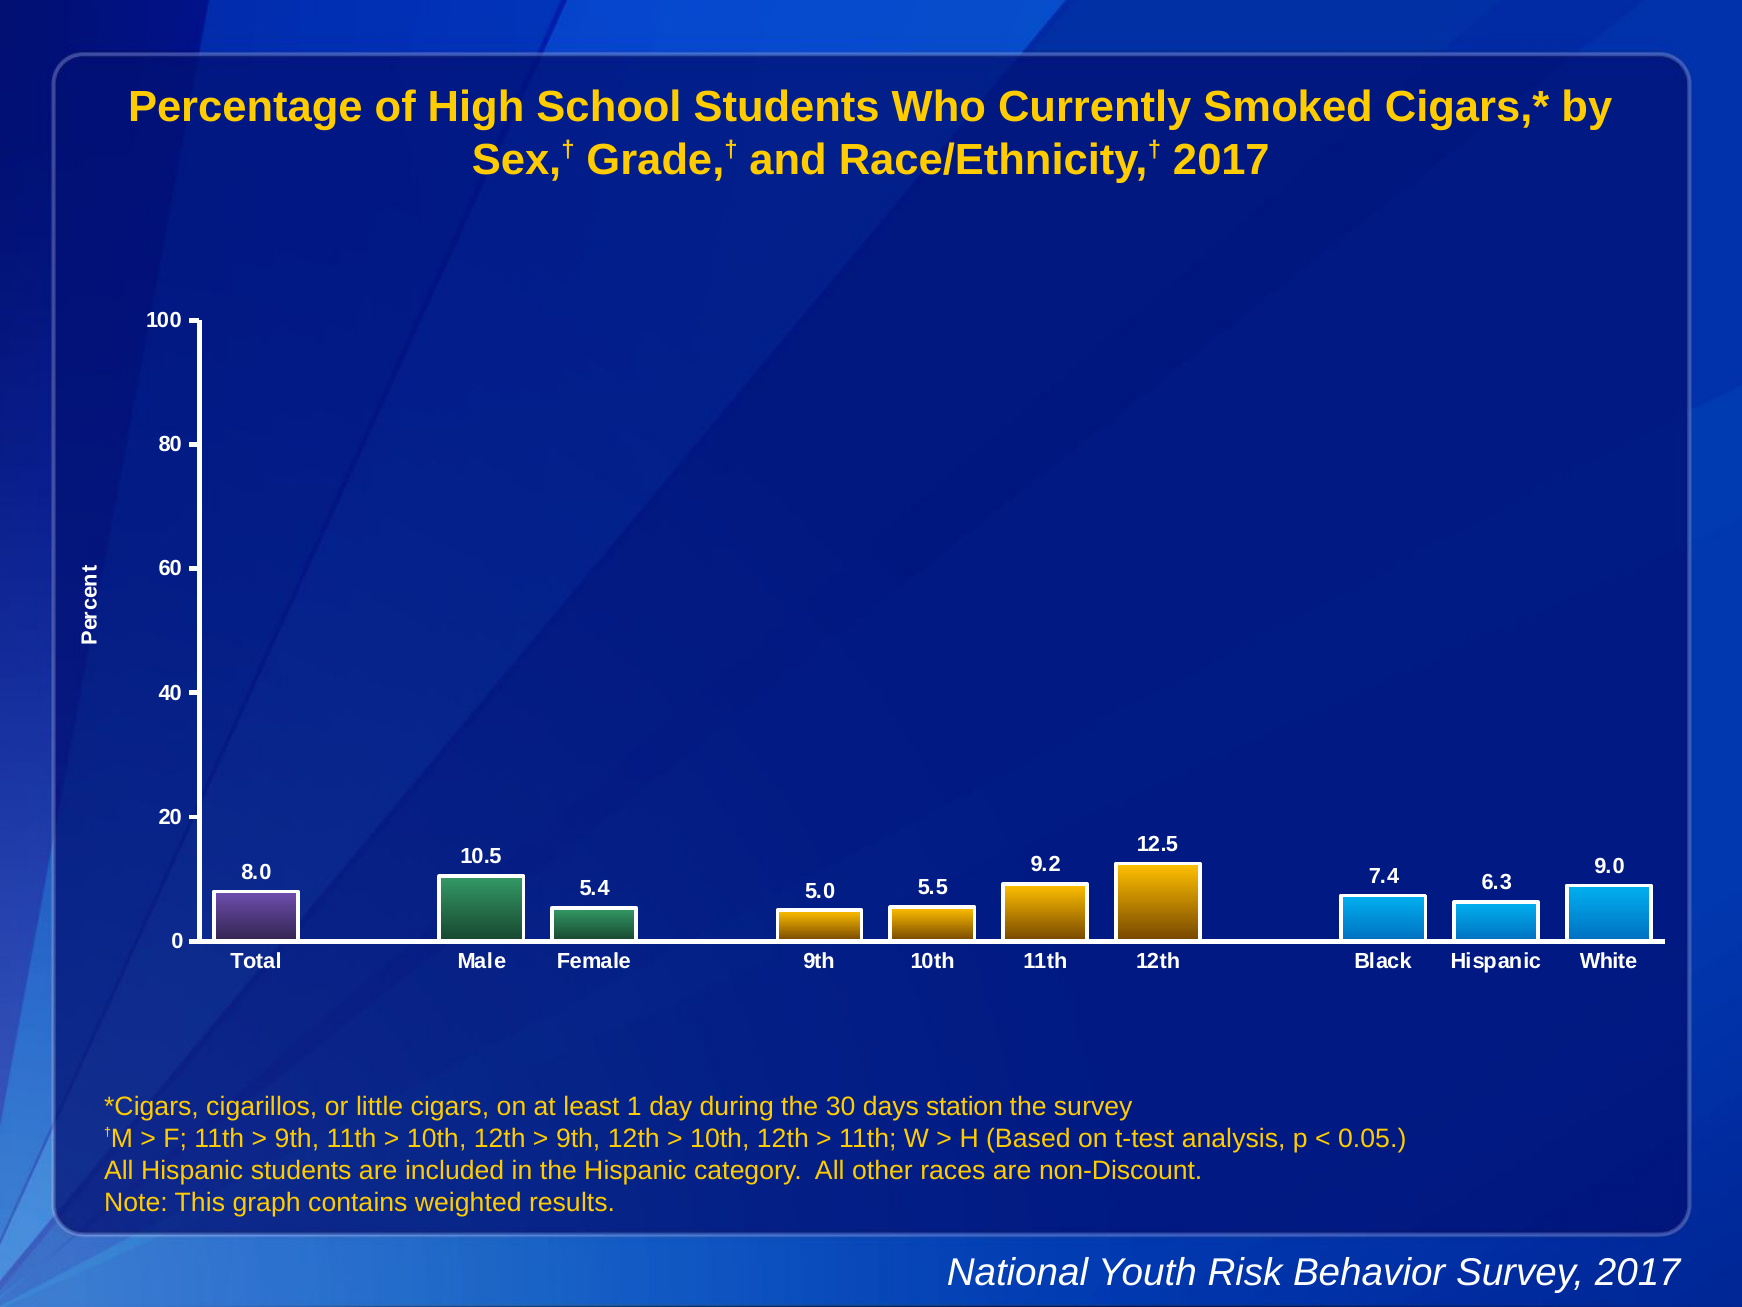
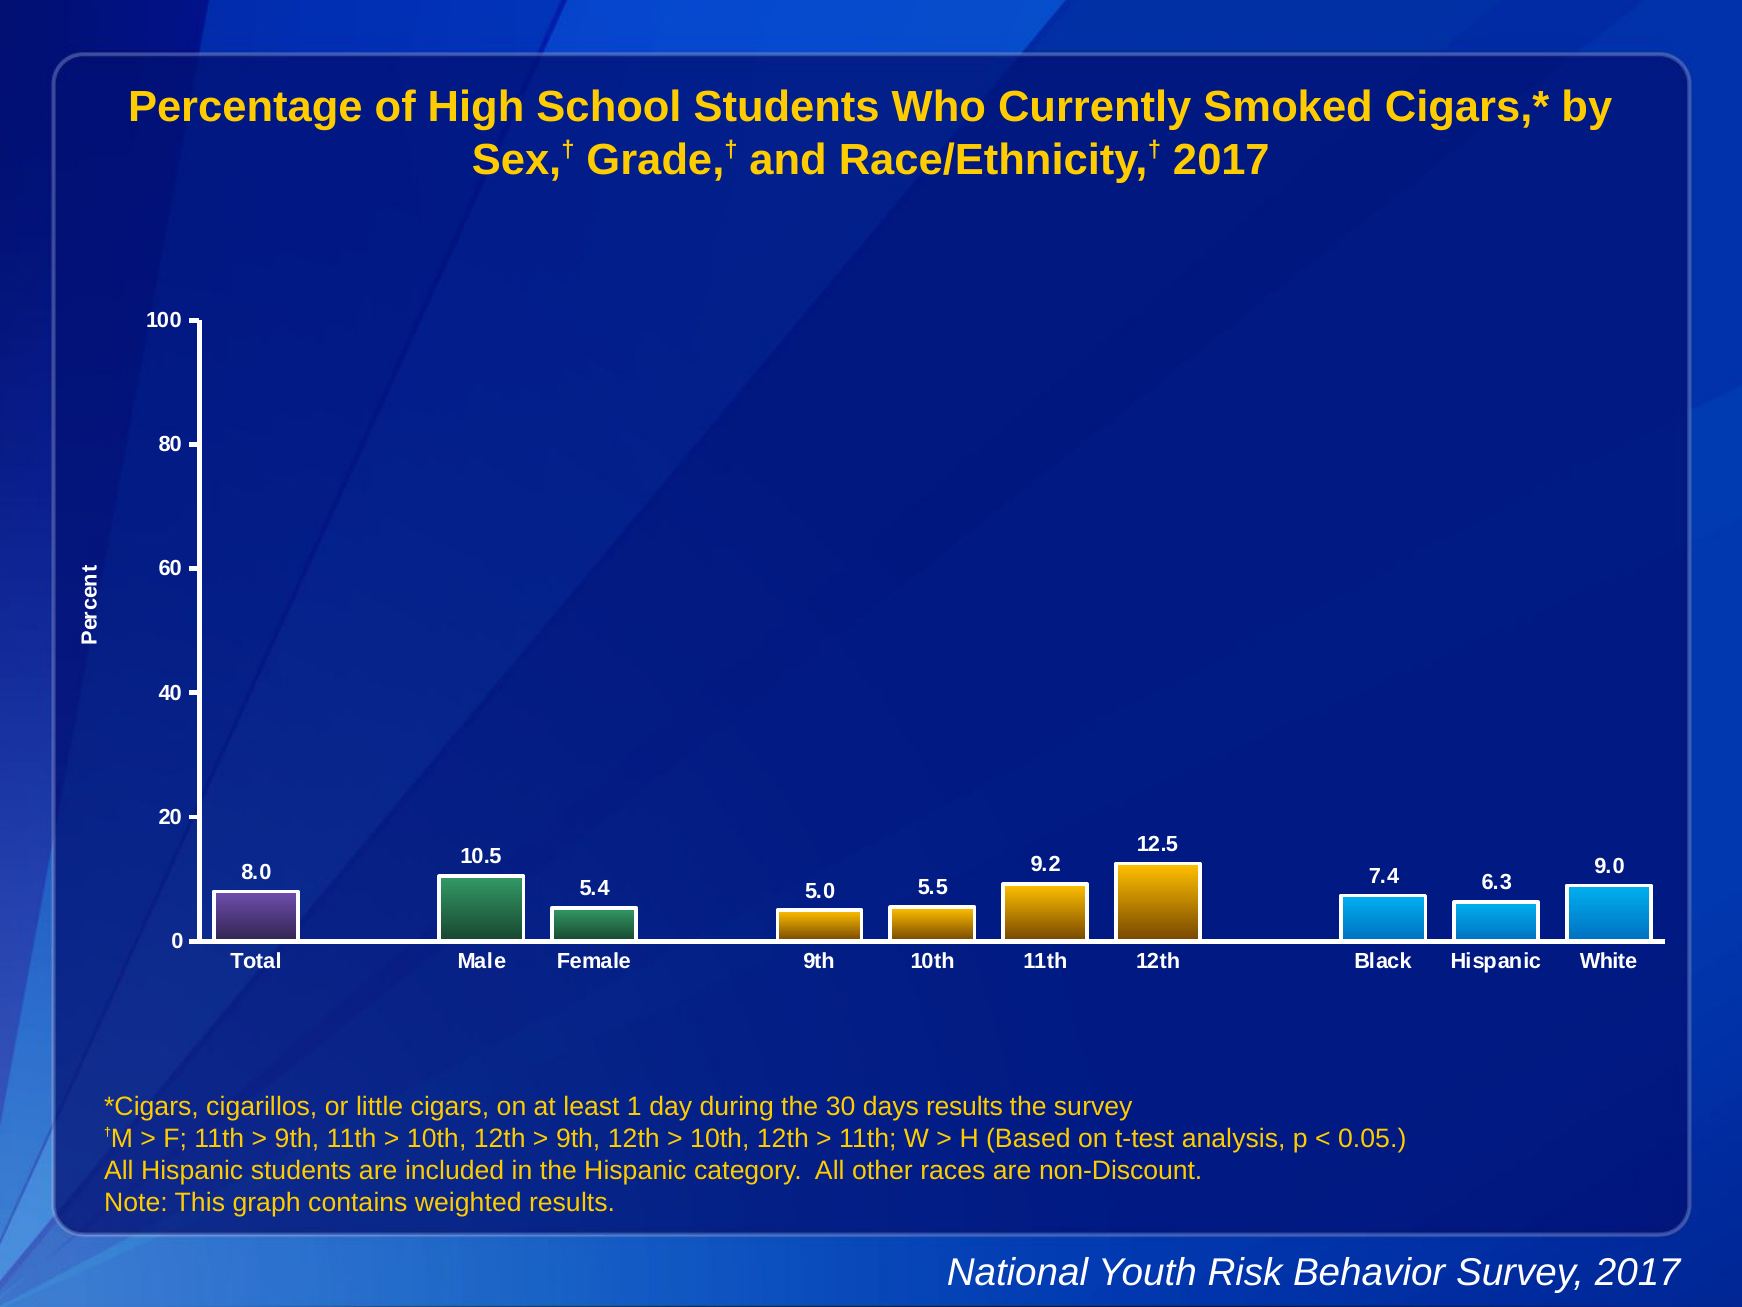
days station: station -> results (964, 1106)
